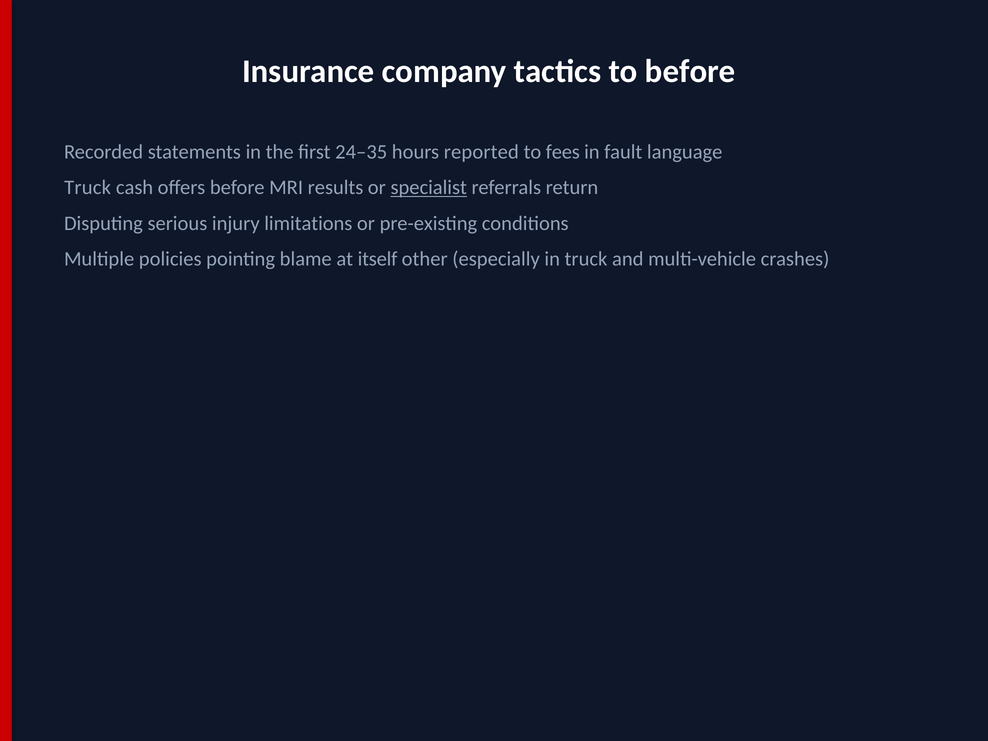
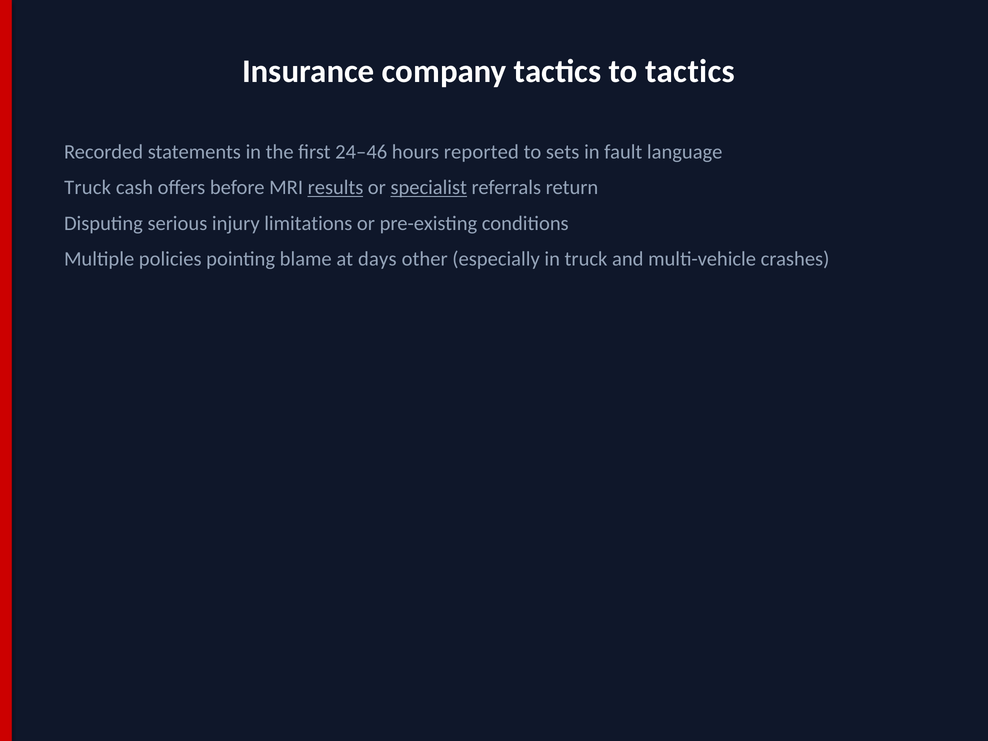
to before: before -> tactics (690, 71)
24–35: 24–35 -> 24–46 (361, 152)
fees: fees -> sets (563, 152)
results underline: none -> present (336, 188)
itself: itself -> days (377, 259)
